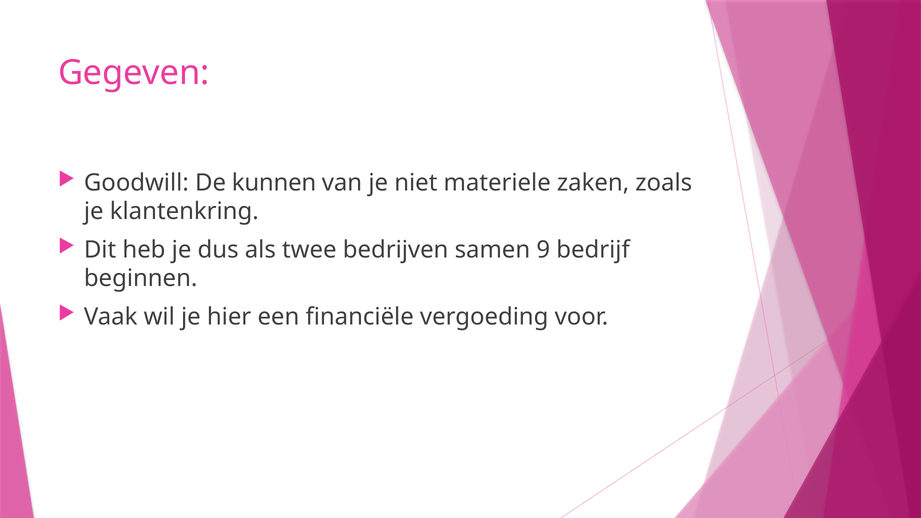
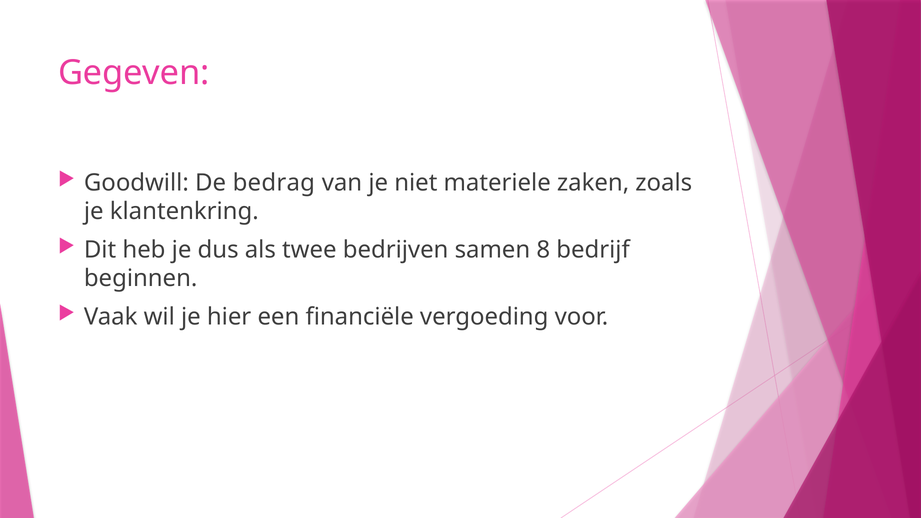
kunnen: kunnen -> bedrag (274, 183)
9: 9 -> 8 (543, 250)
